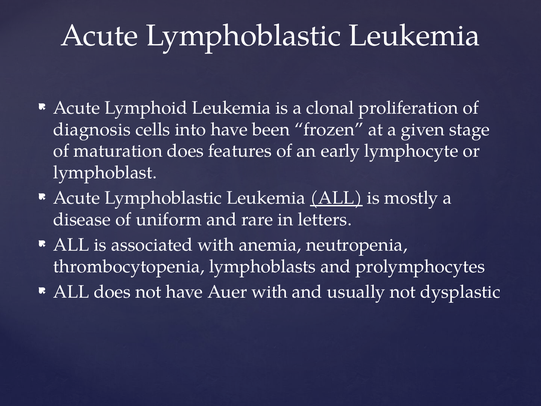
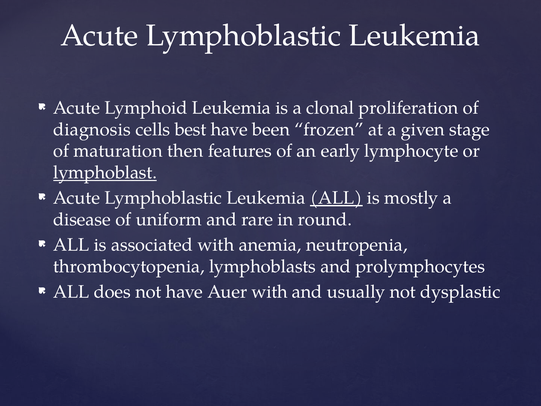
into: into -> best (191, 129)
maturation does: does -> then (185, 151)
lymphoblast underline: none -> present (105, 173)
letters: letters -> round (325, 219)
